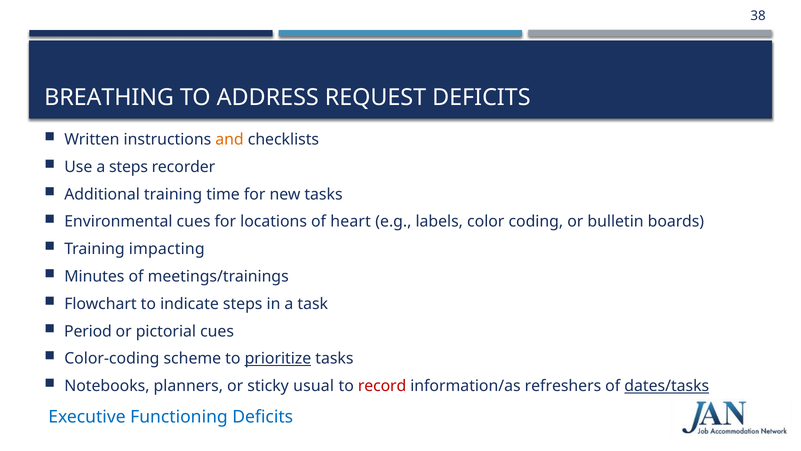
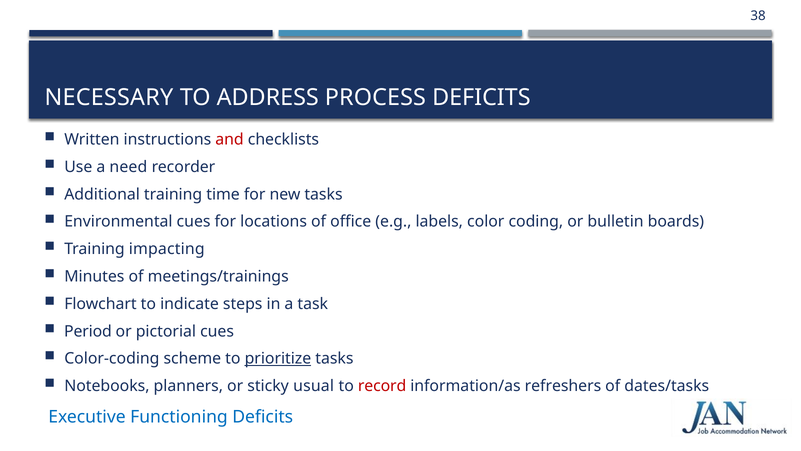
BREATHING: BREATHING -> NECESSARY (109, 97)
REQUEST: REQUEST -> PROCESS (375, 97)
and colour: orange -> red (230, 139)
a steps: steps -> need (128, 167)
heart: heart -> office (351, 222)
dates/tasks underline: present -> none (667, 386)
